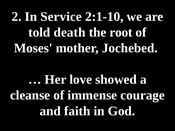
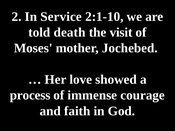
root: root -> visit (121, 32)
cleanse: cleanse -> process (30, 95)
